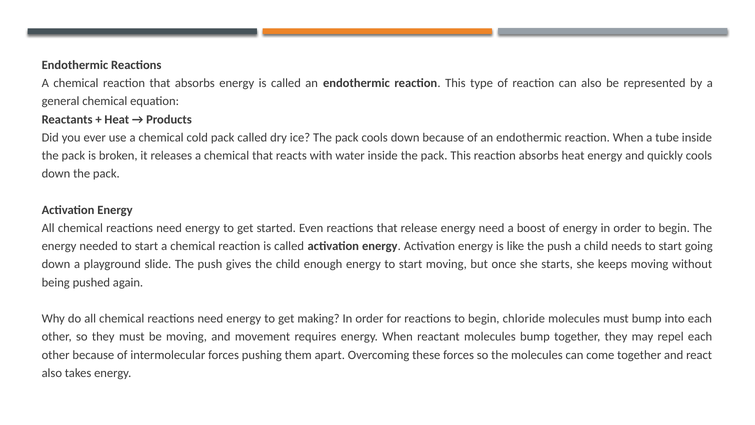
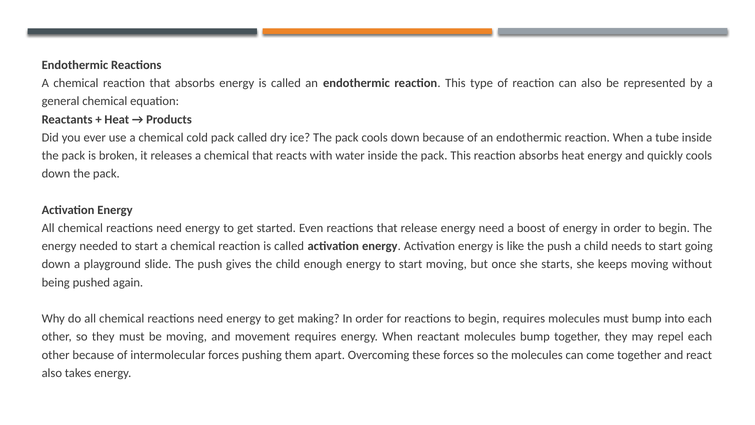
begin chloride: chloride -> requires (524, 318)
